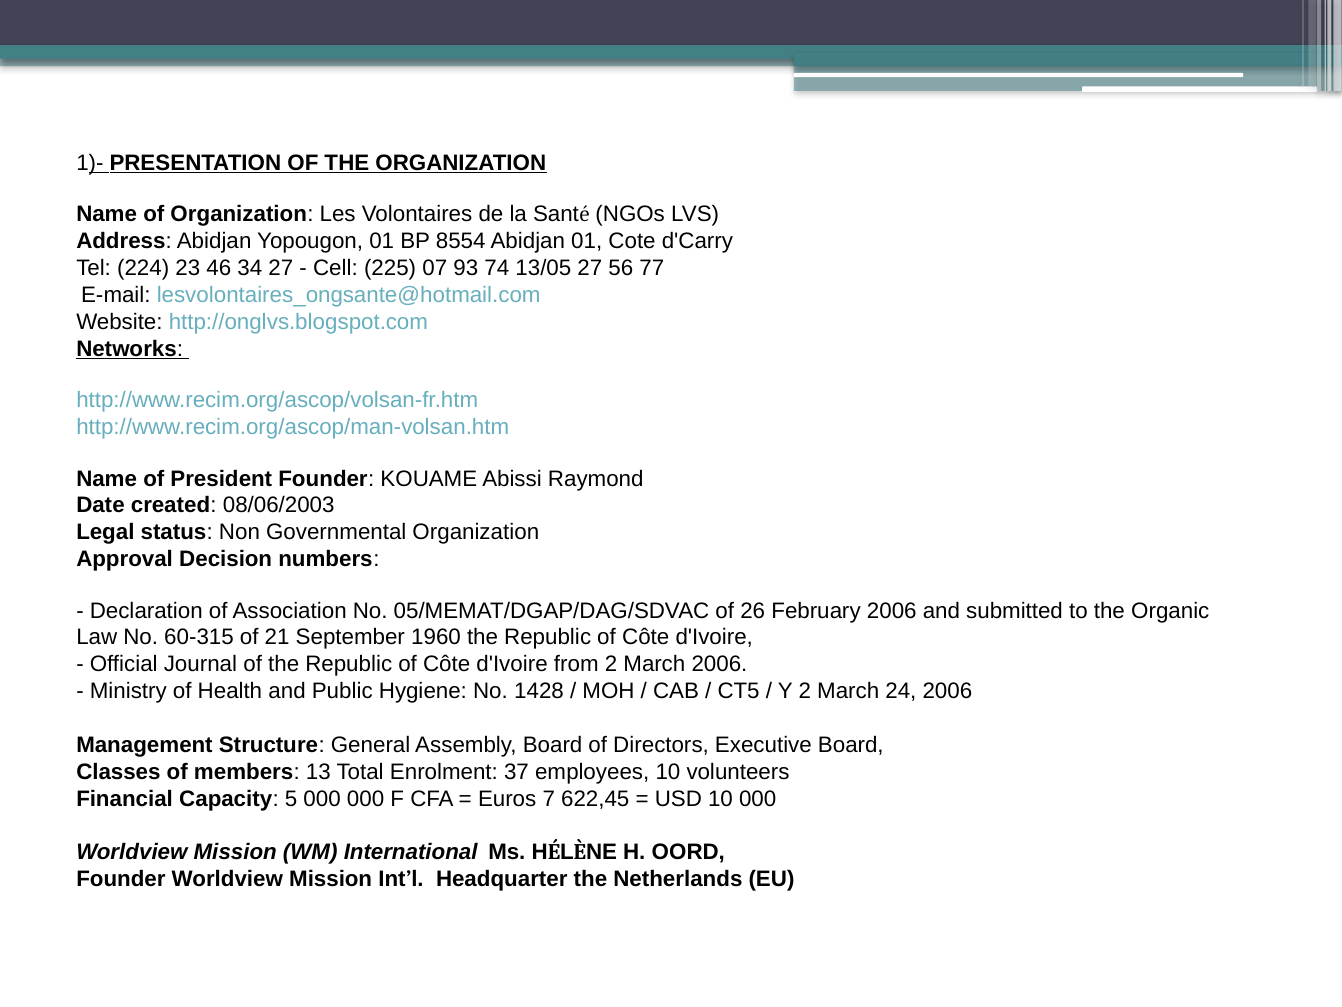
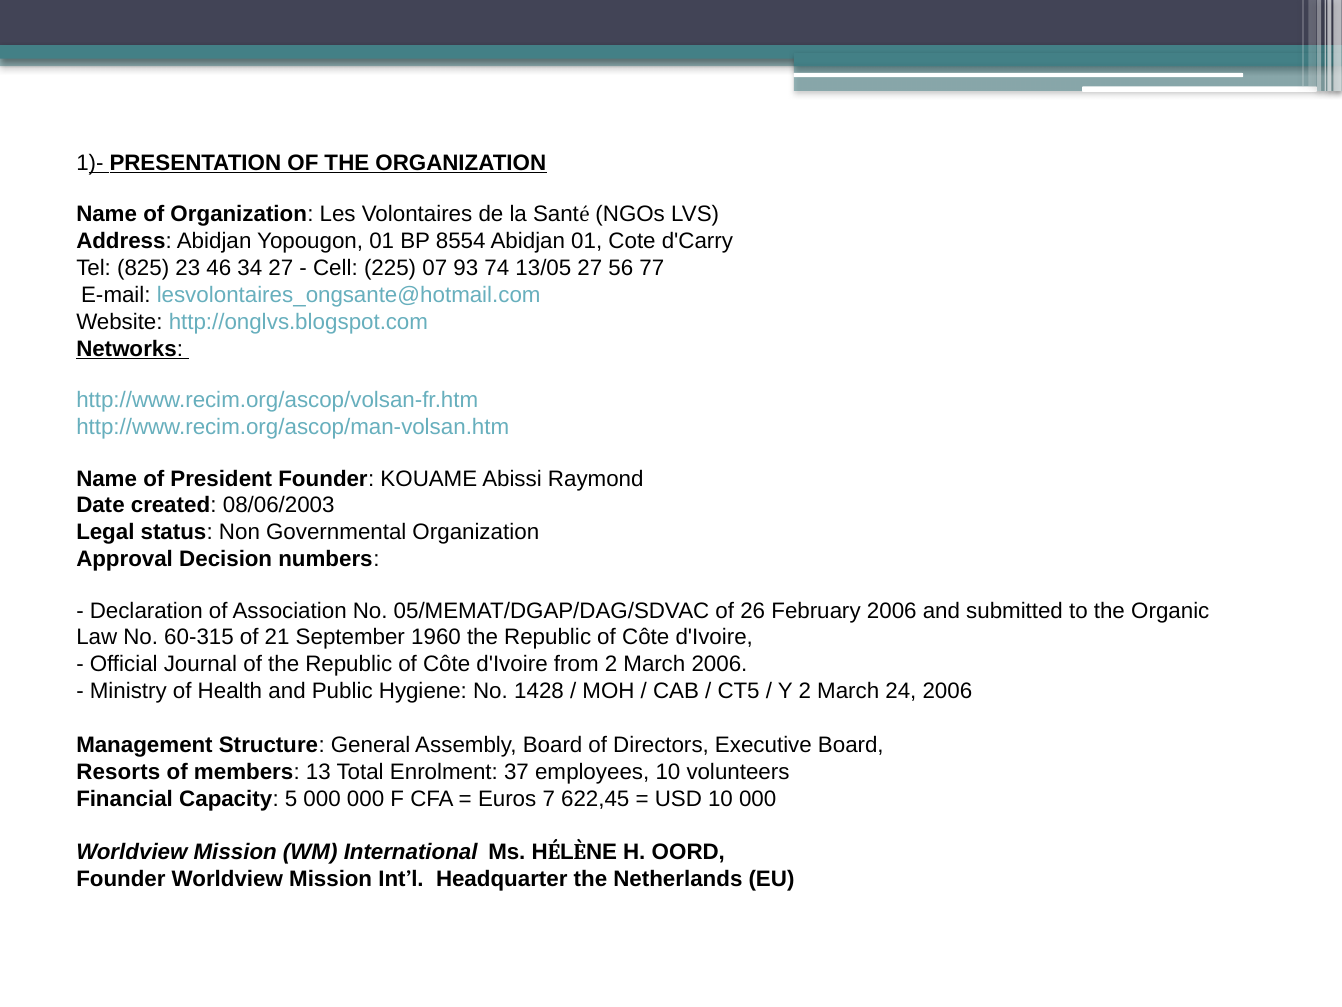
224: 224 -> 825 (143, 268)
Classes: Classes -> Resorts (118, 771)
